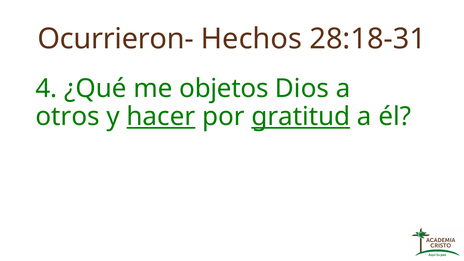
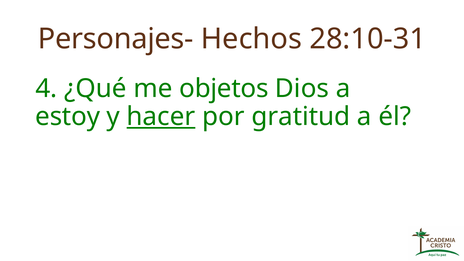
Ocurrieron-: Ocurrieron- -> Personajes- (116, 39)
28:18-31: 28:18-31 -> 28:10-31 (368, 39)
otros: otros -> estoy (68, 117)
gratitud underline: present -> none (301, 117)
